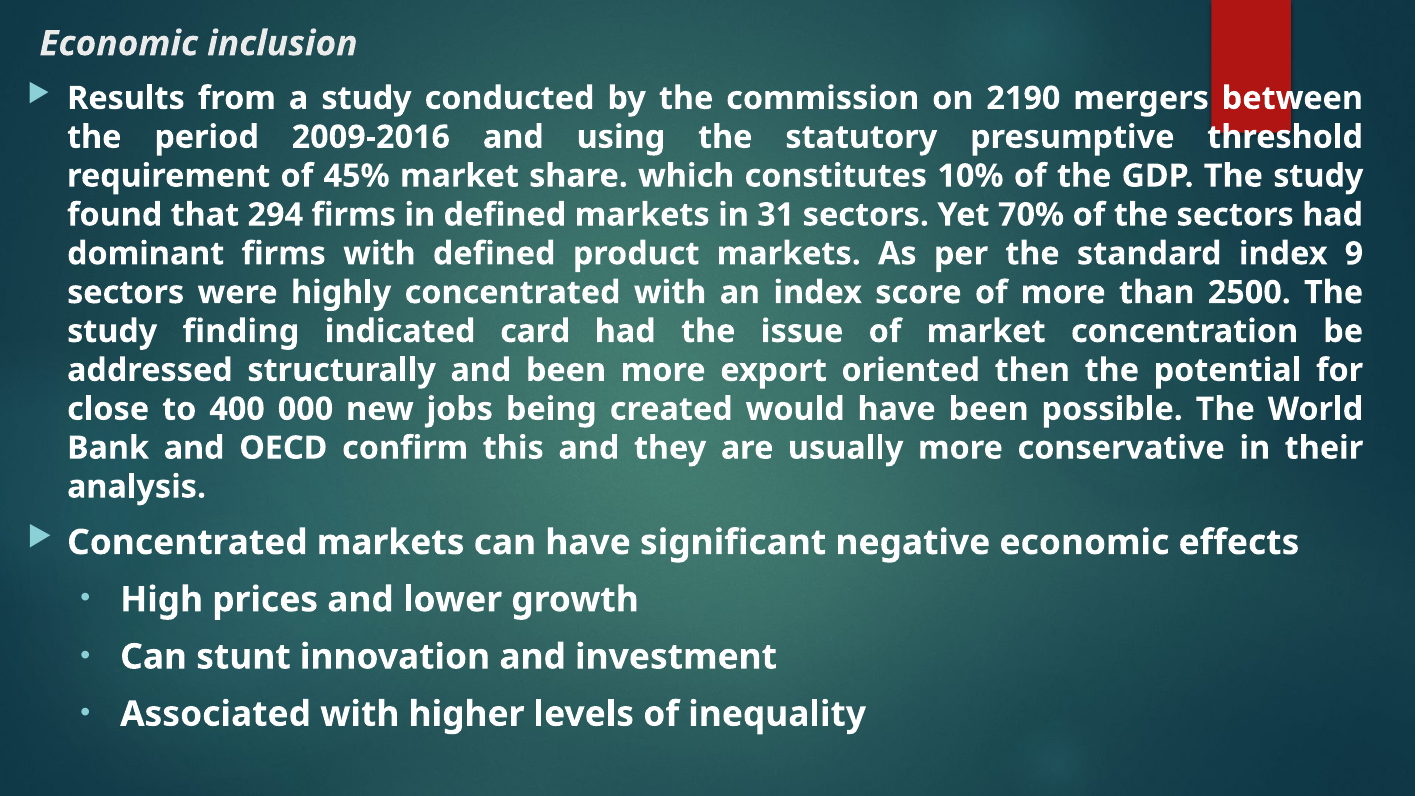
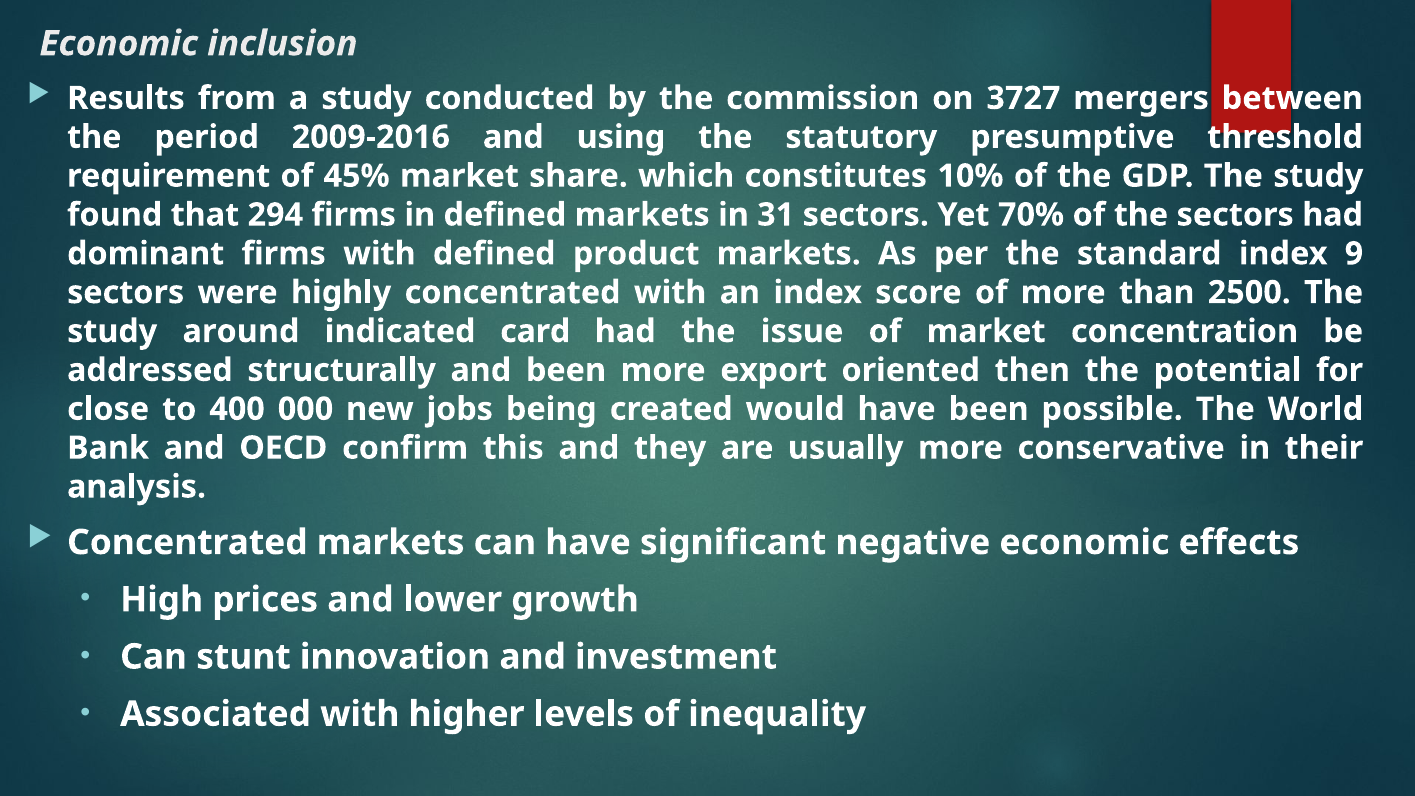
2190: 2190 -> 3727 (1023, 98)
finding: finding -> around (241, 331)
